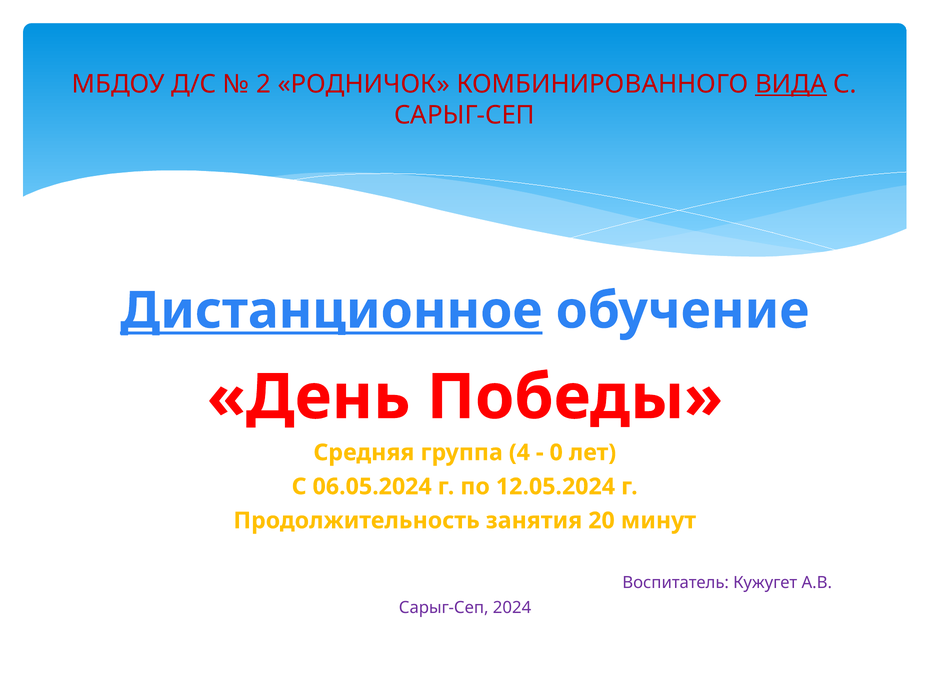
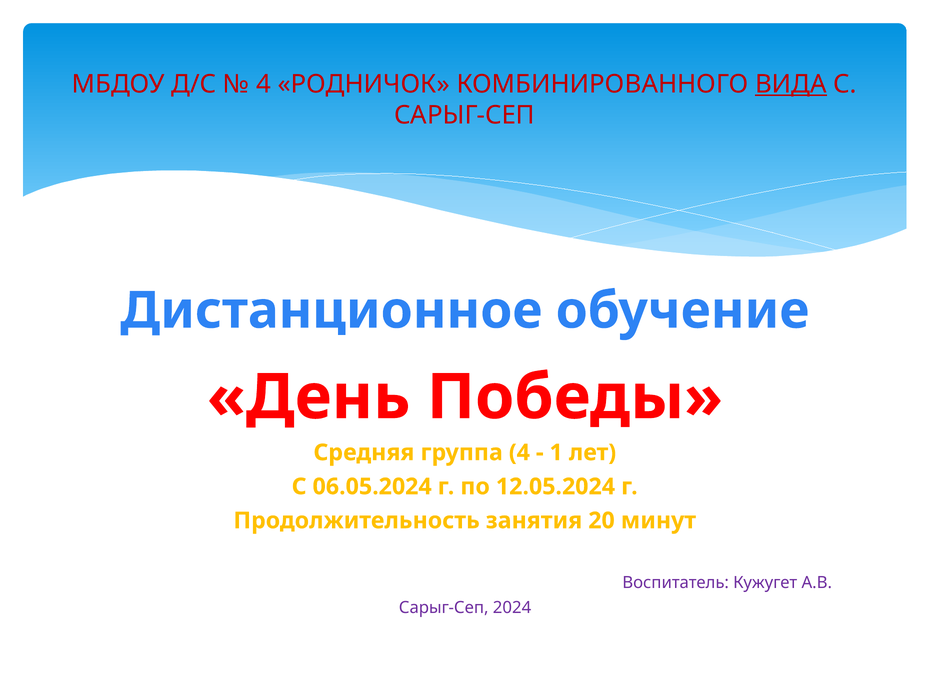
2: 2 -> 4 (263, 84)
Дистанционное underline: present -> none (331, 311)
0: 0 -> 1 (556, 453)
